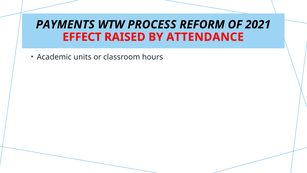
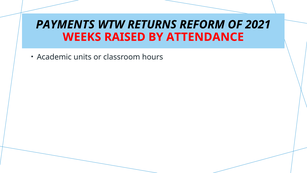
PROCESS: PROCESS -> RETURNS (152, 25)
EFFECT: EFFECT -> WEEKS (82, 37)
